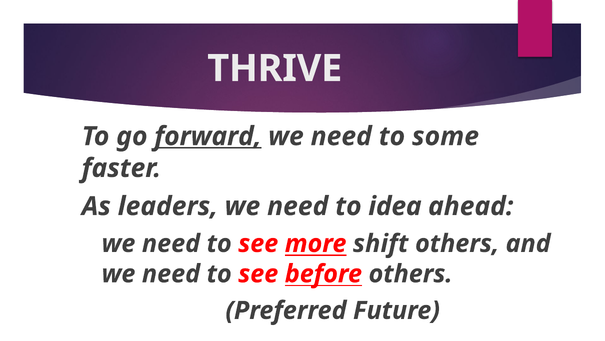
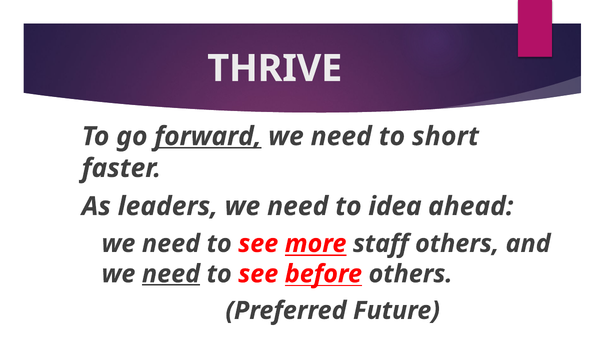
some: some -> short (445, 136)
shift: shift -> staff (381, 243)
need underline: none -> present (171, 273)
